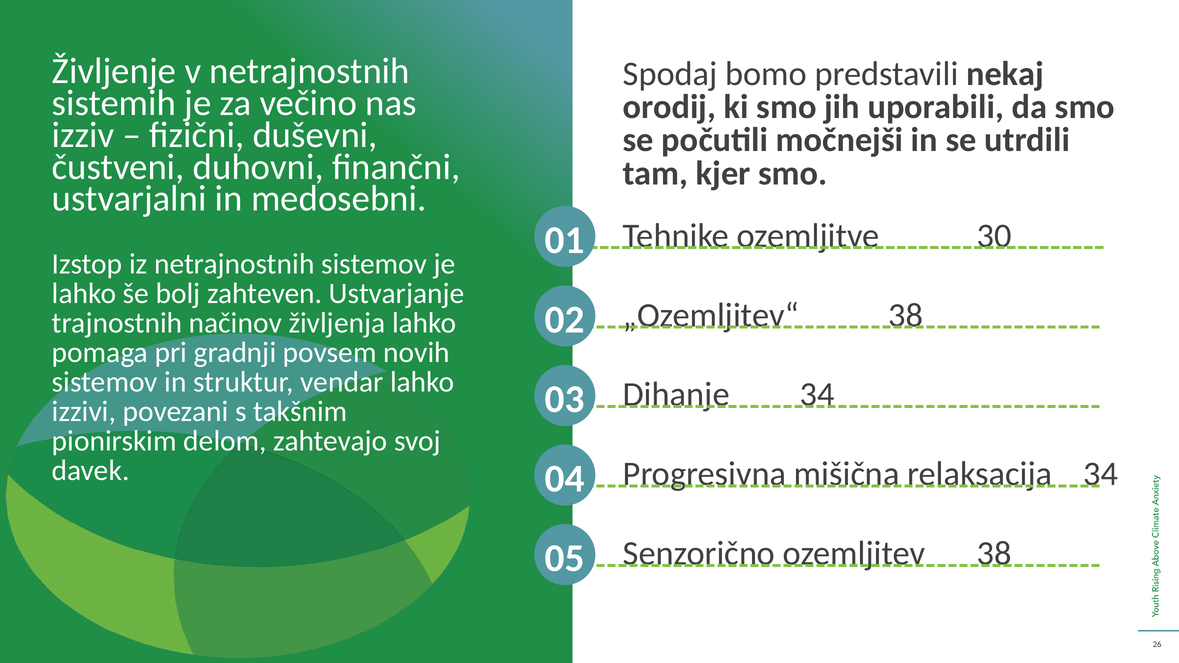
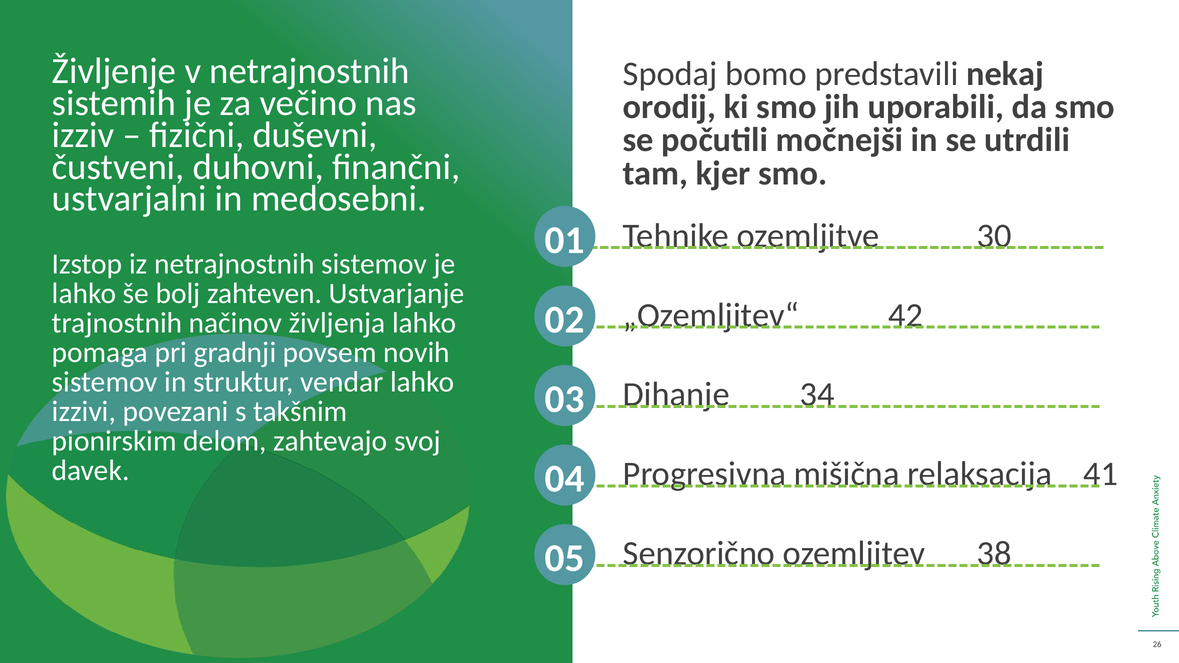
„Ozemljitev“ 38: 38 -> 42 (906, 315)
relaksacija 34: 34 -> 41 (1101, 474)
